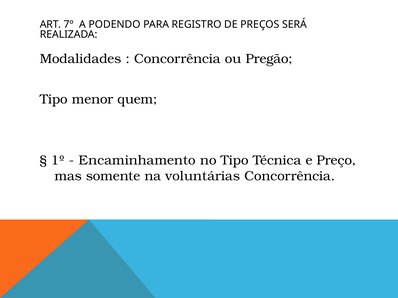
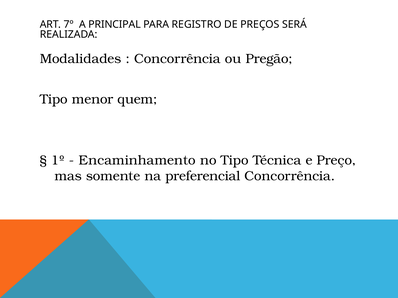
PODENDO: PODENDO -> PRINCIPAL (115, 25)
voluntárias: voluntárias -> preferencial (203, 176)
